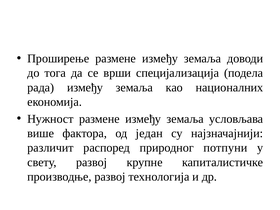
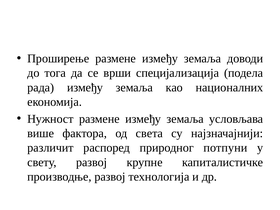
један: један -> света (149, 133)
